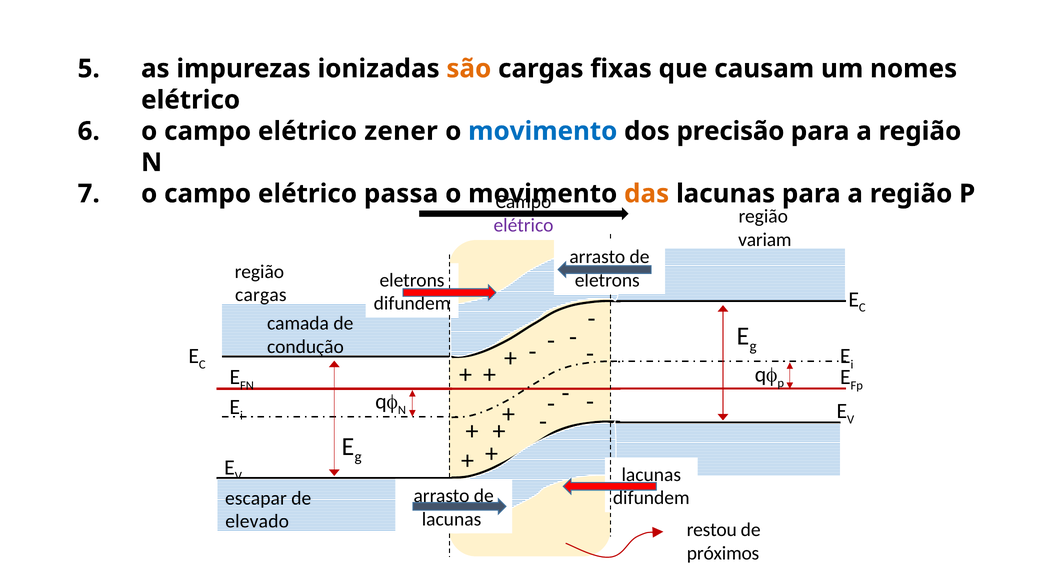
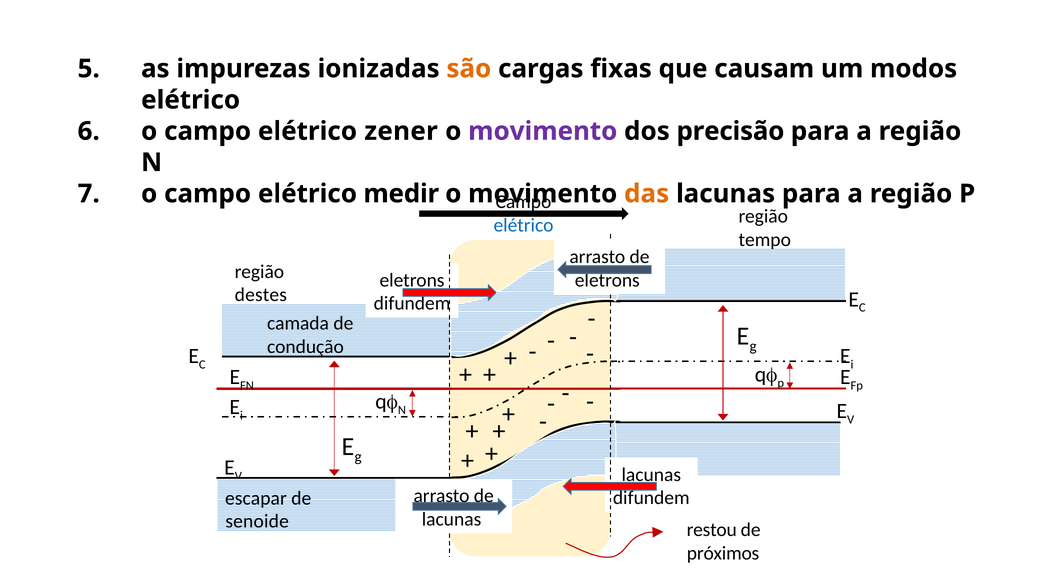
nomes: nomes -> modos (914, 69)
movimento colour: blue -> purple (543, 131)
passa: passa -> medir (401, 194)
elétrico colour: purple -> blue (524, 225)
variam: variam -> tempo (765, 240)
cargas: cargas -> destes (261, 295)
elevado: elevado -> senoide (257, 521)
